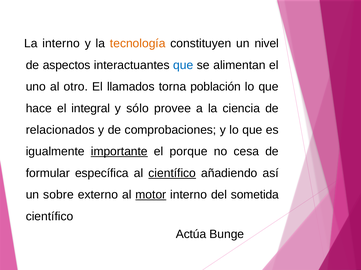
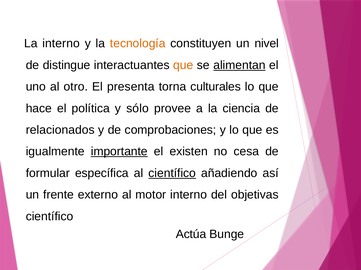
aspectos: aspectos -> distingue (67, 65)
que colour: blue -> orange (183, 65)
alimentan underline: none -> present (239, 65)
llamados: llamados -> presenta (131, 87)
población: población -> culturales (216, 87)
integral: integral -> política (91, 109)
porque: porque -> existen (189, 152)
sobre: sobre -> frente (59, 195)
motor underline: present -> none (151, 195)
sometida: sometida -> objetivas (255, 195)
